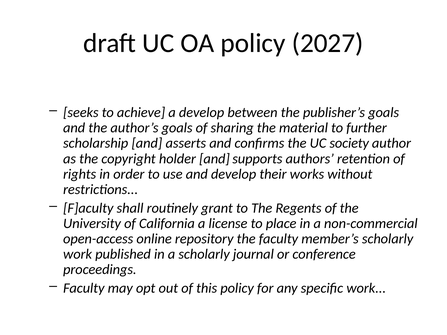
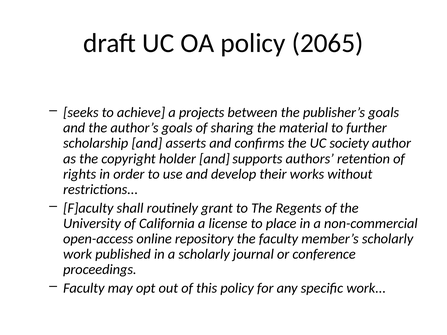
2027: 2027 -> 2065 (328, 43)
a develop: develop -> projects (202, 113)
